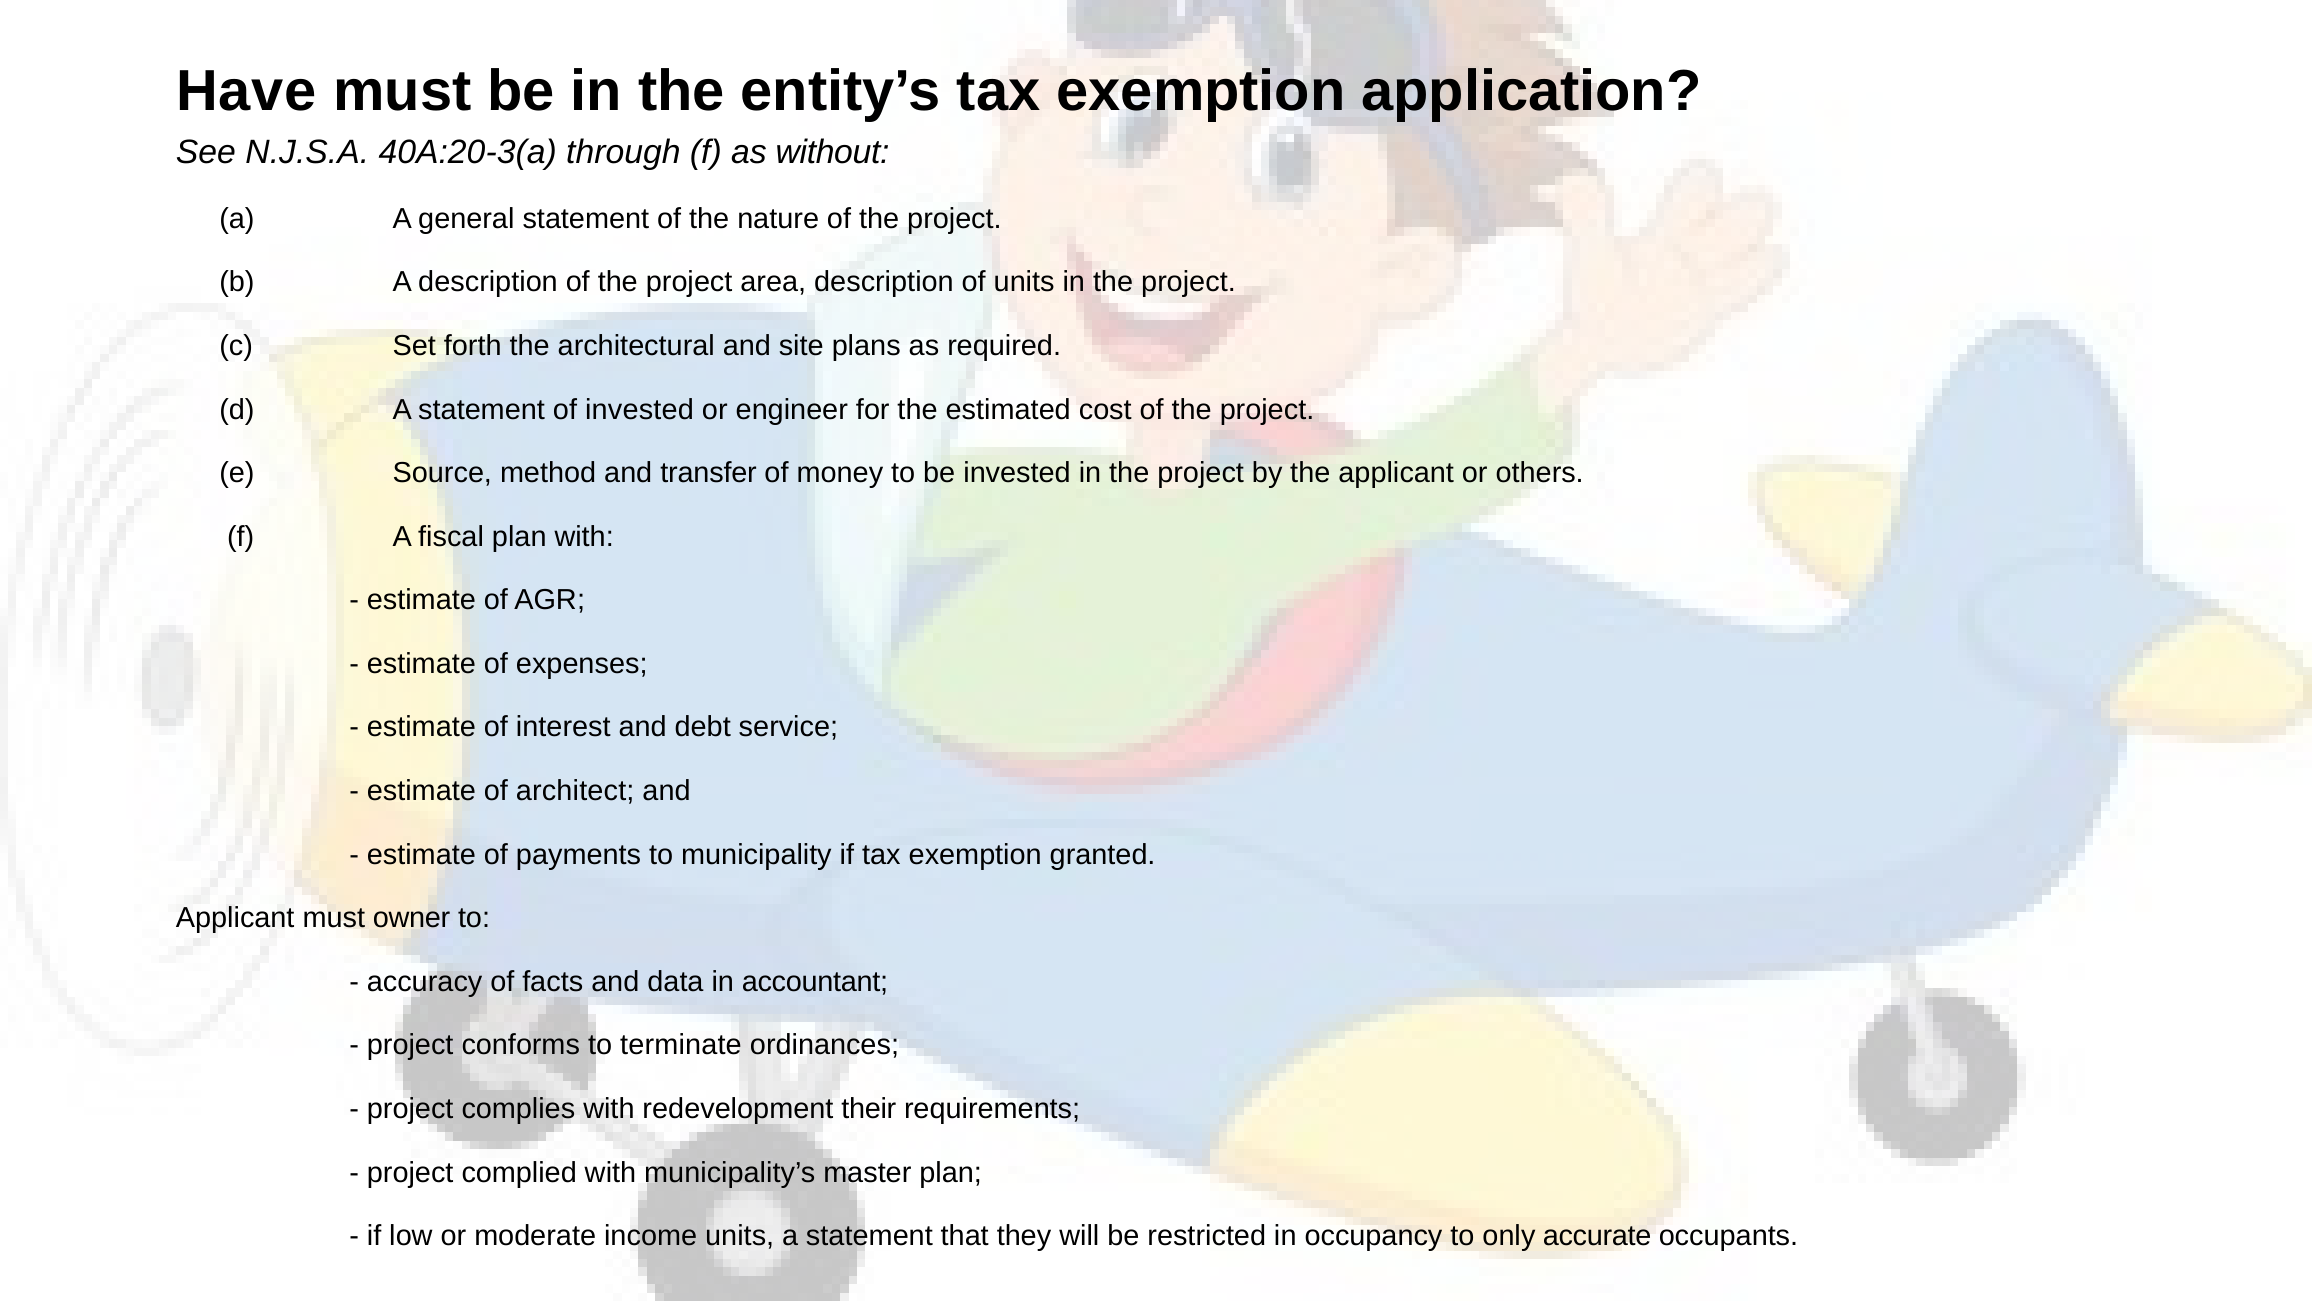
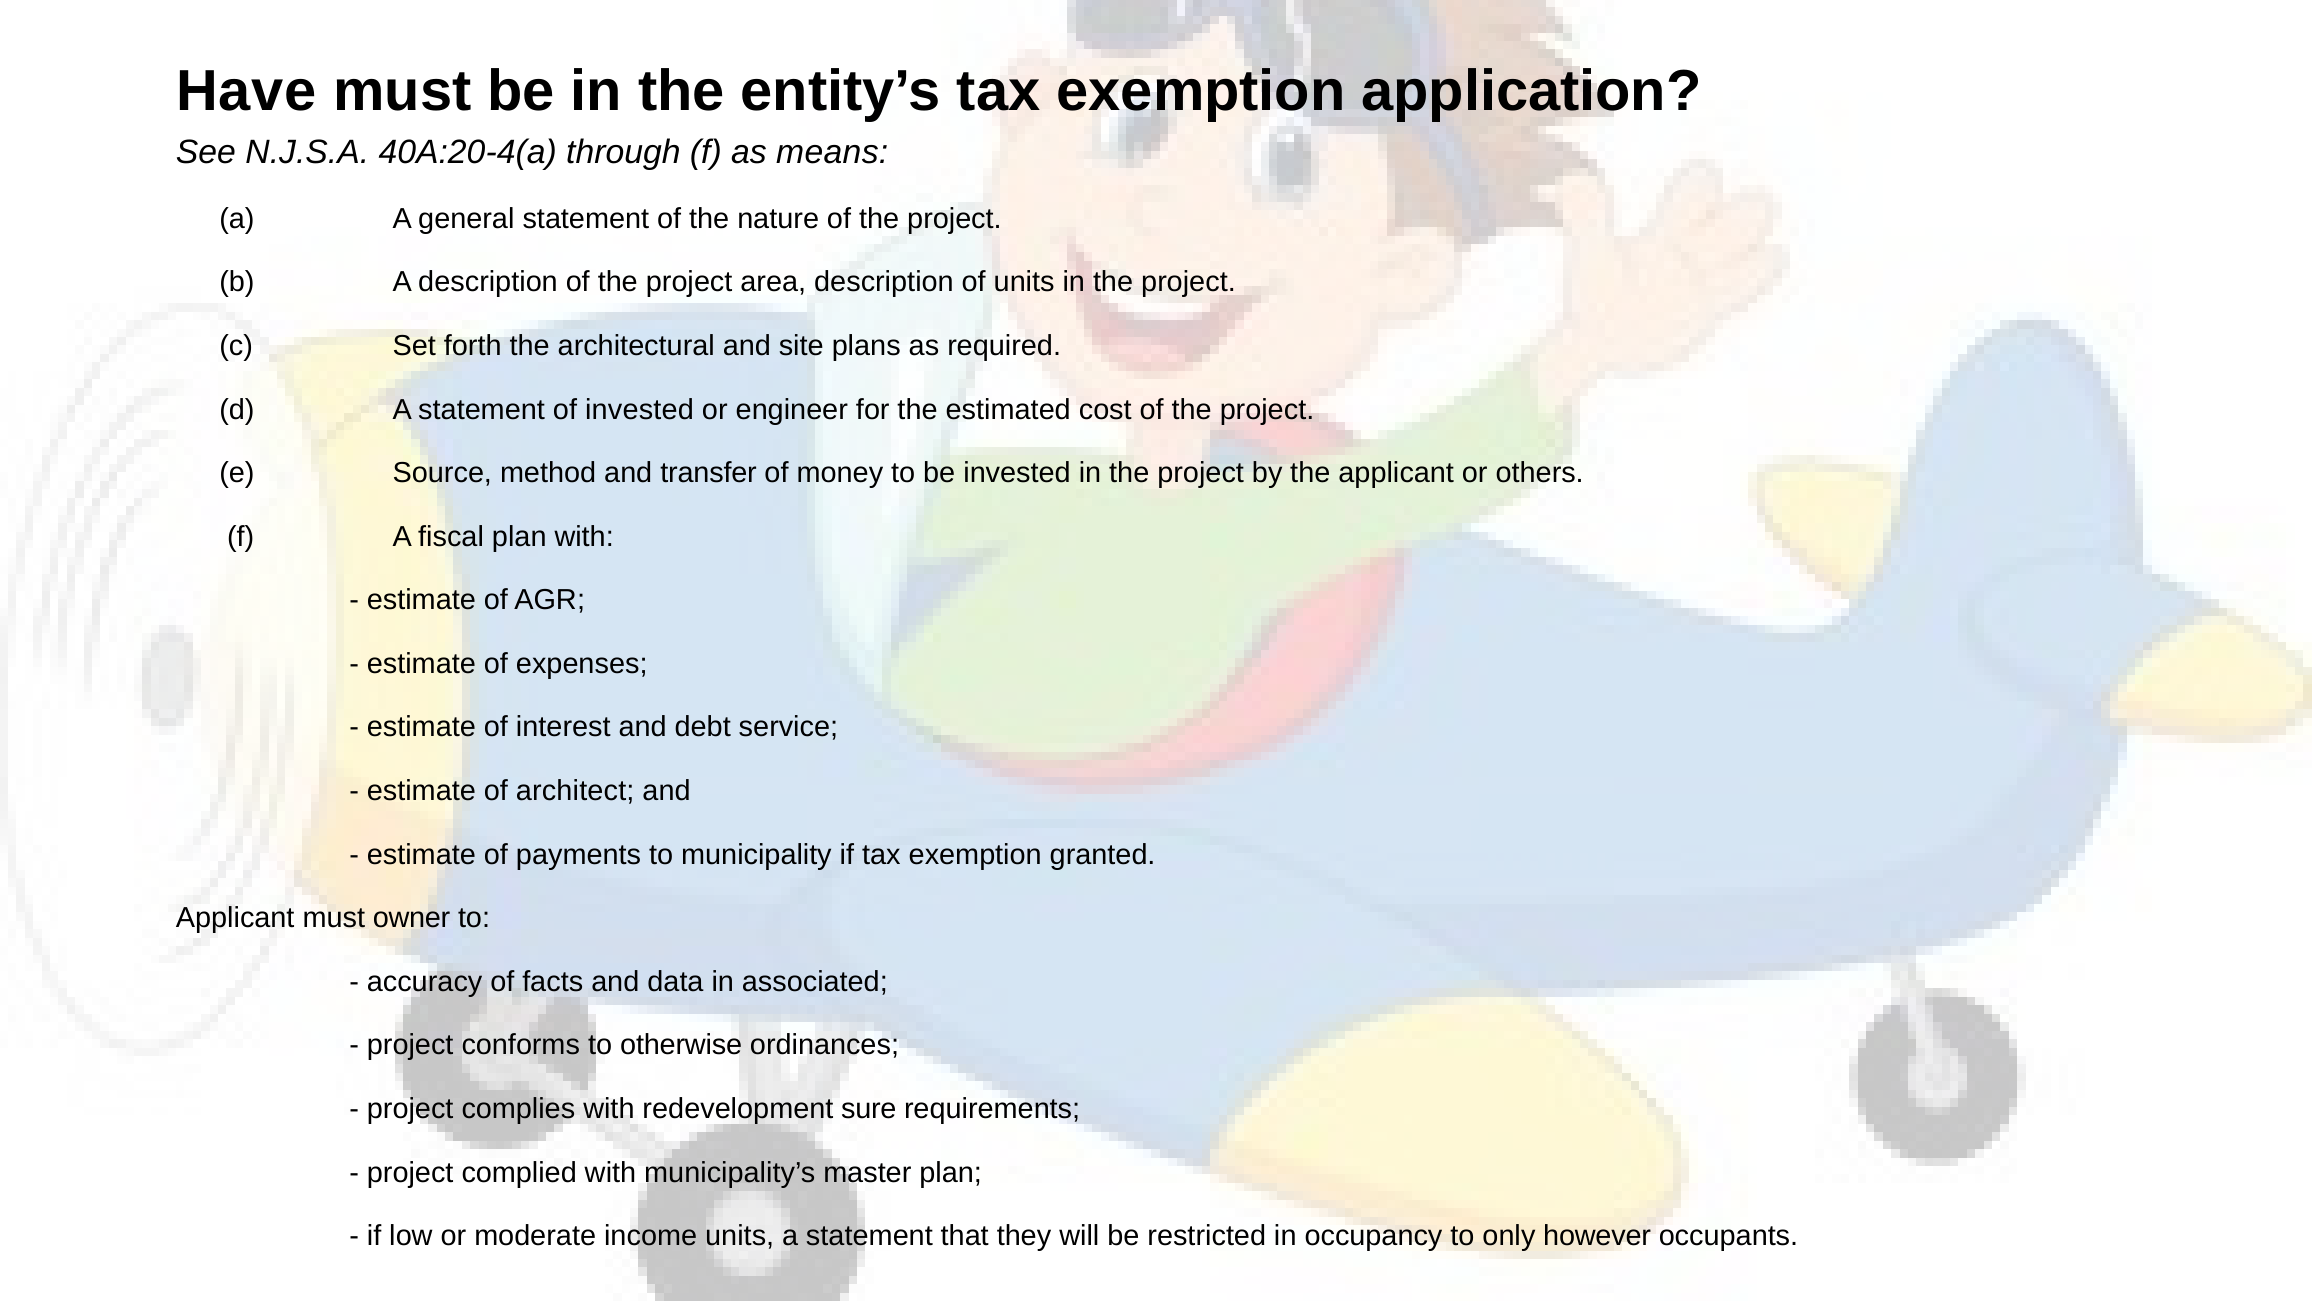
40A:20-3(a: 40A:20-3(a -> 40A:20-4(a (468, 153)
without: without -> means (832, 153)
accountant: accountant -> associated (815, 981)
terminate: terminate -> otherwise (681, 1045)
their: their -> sure (869, 1108)
accurate: accurate -> however (1597, 1236)
